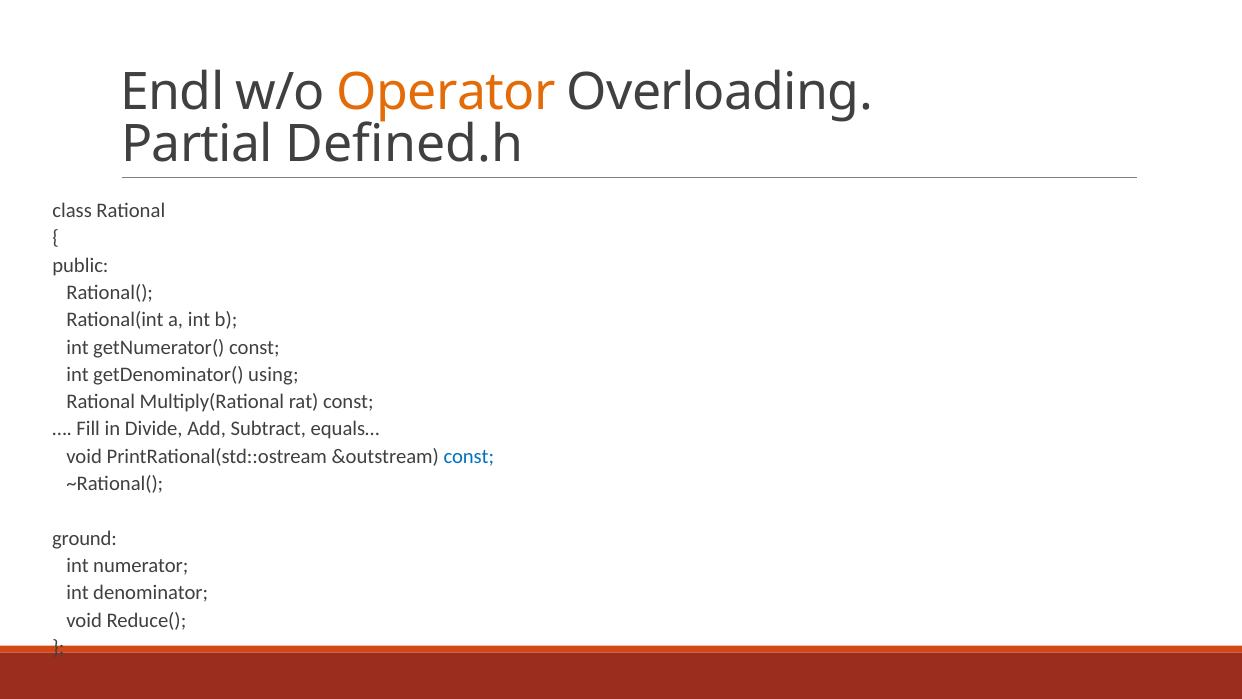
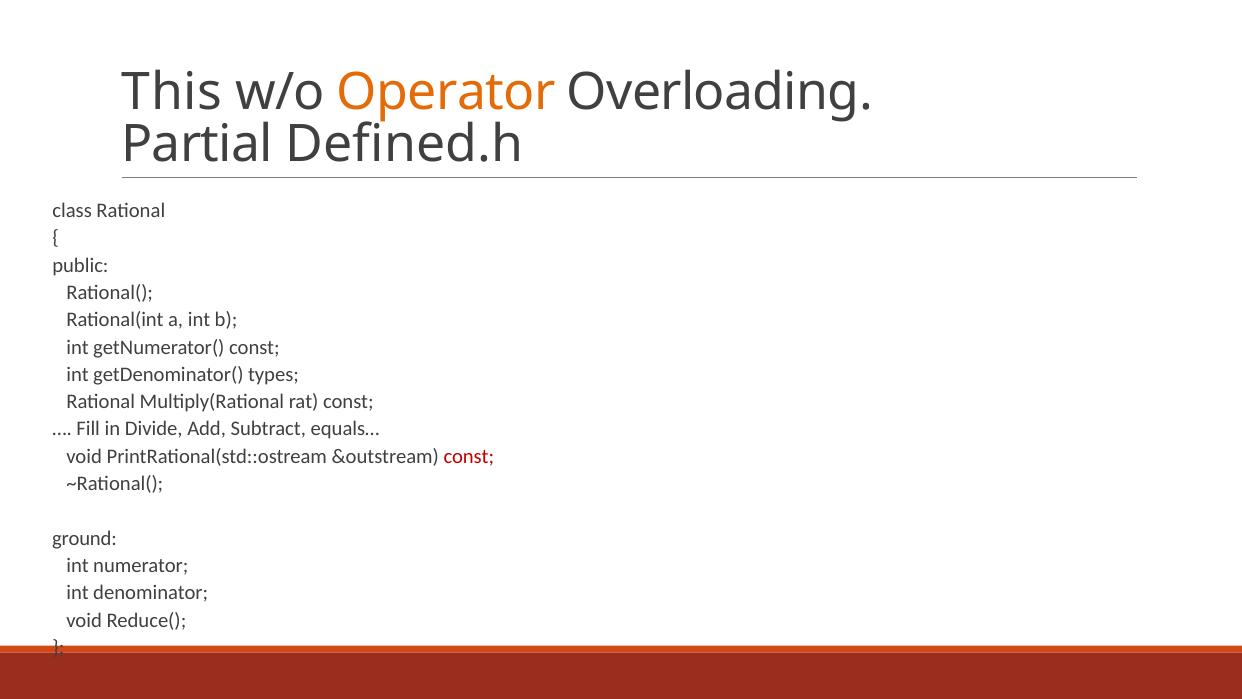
Endl: Endl -> This (172, 92)
using: using -> types (273, 374)
const colour: blue -> red (469, 456)
